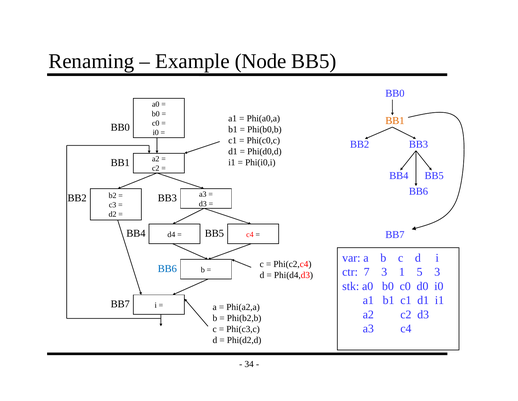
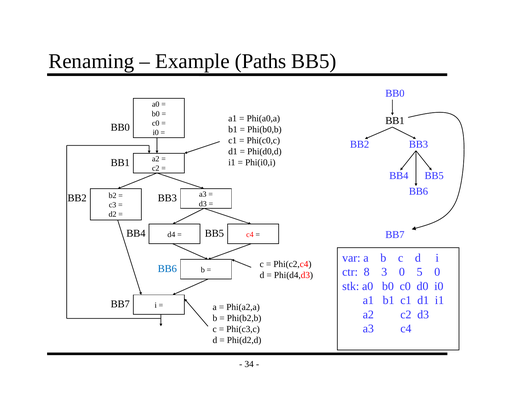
Node: Node -> Paths (261, 61)
BB1 colour: orange -> black (395, 121)
7: 7 -> 8 (367, 272)
3 1: 1 -> 0 (402, 272)
5 3: 3 -> 0 (437, 272)
